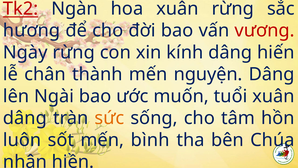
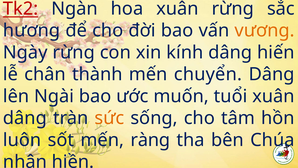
vương colour: red -> orange (265, 30)
nguyện: nguyện -> chuyển (208, 74)
bình: bình -> ràng (150, 140)
